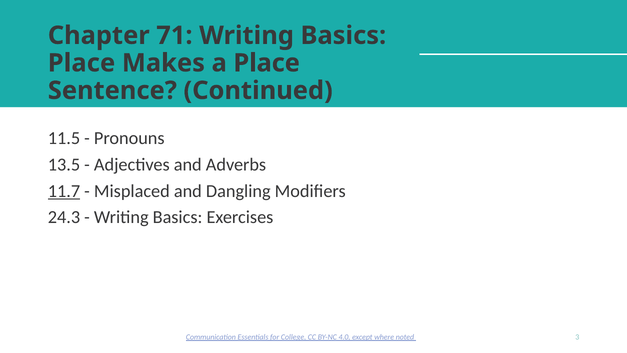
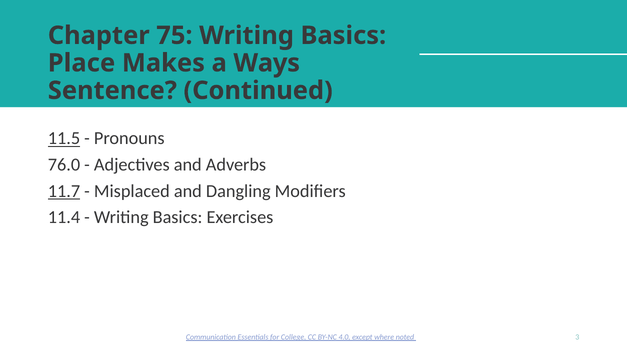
71: 71 -> 75 (174, 35)
a Place: Place -> Ways (267, 63)
11.5 underline: none -> present (64, 138)
13.5: 13.5 -> 76.0 (64, 165)
24.3: 24.3 -> 11.4 (64, 217)
